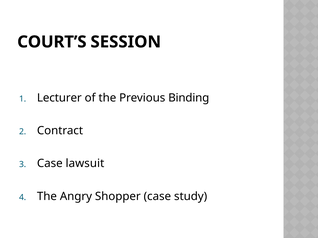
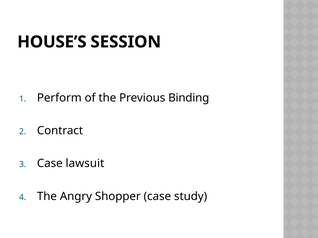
COURT’S: COURT’S -> HOUSE’S (52, 42)
Lecturer: Lecturer -> Perform (59, 98)
